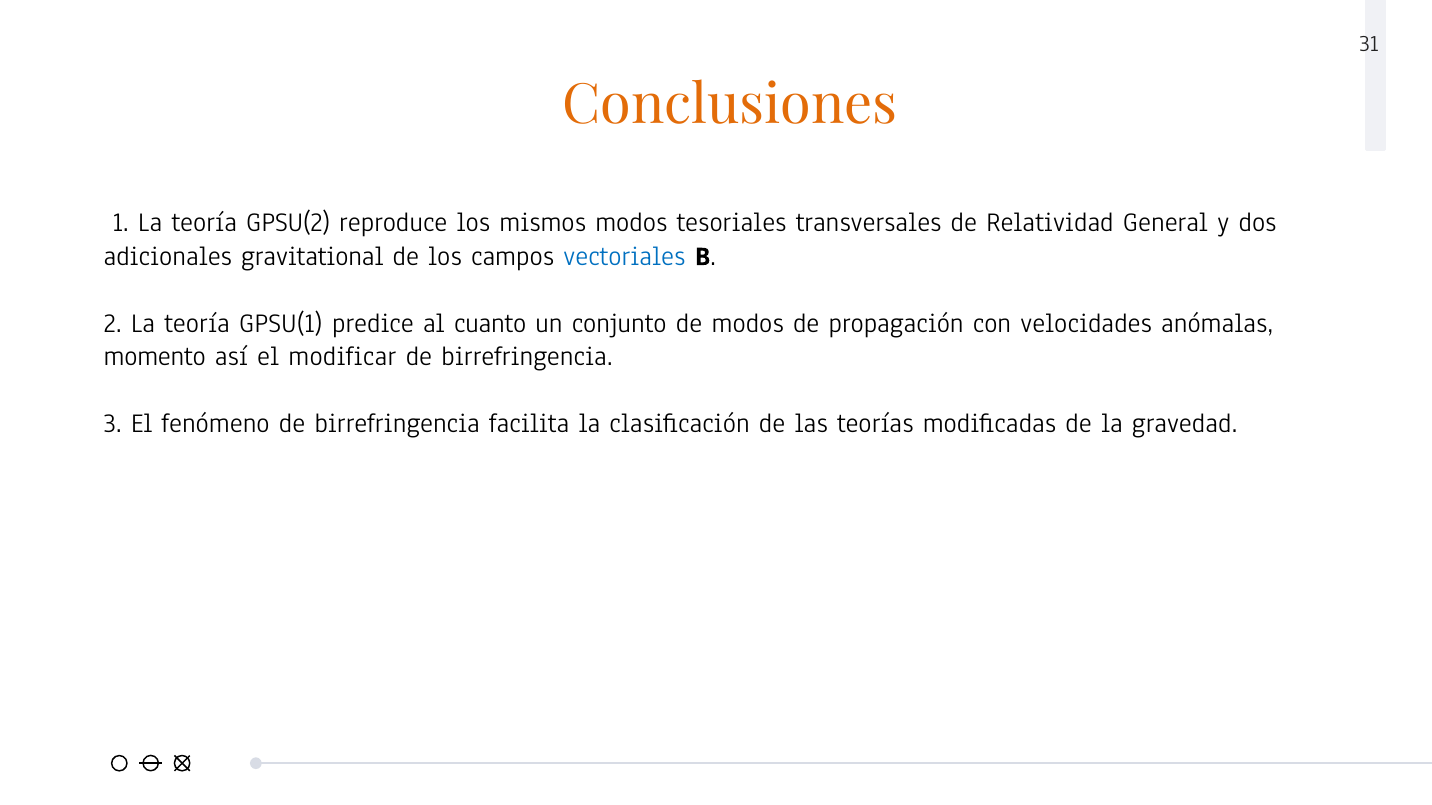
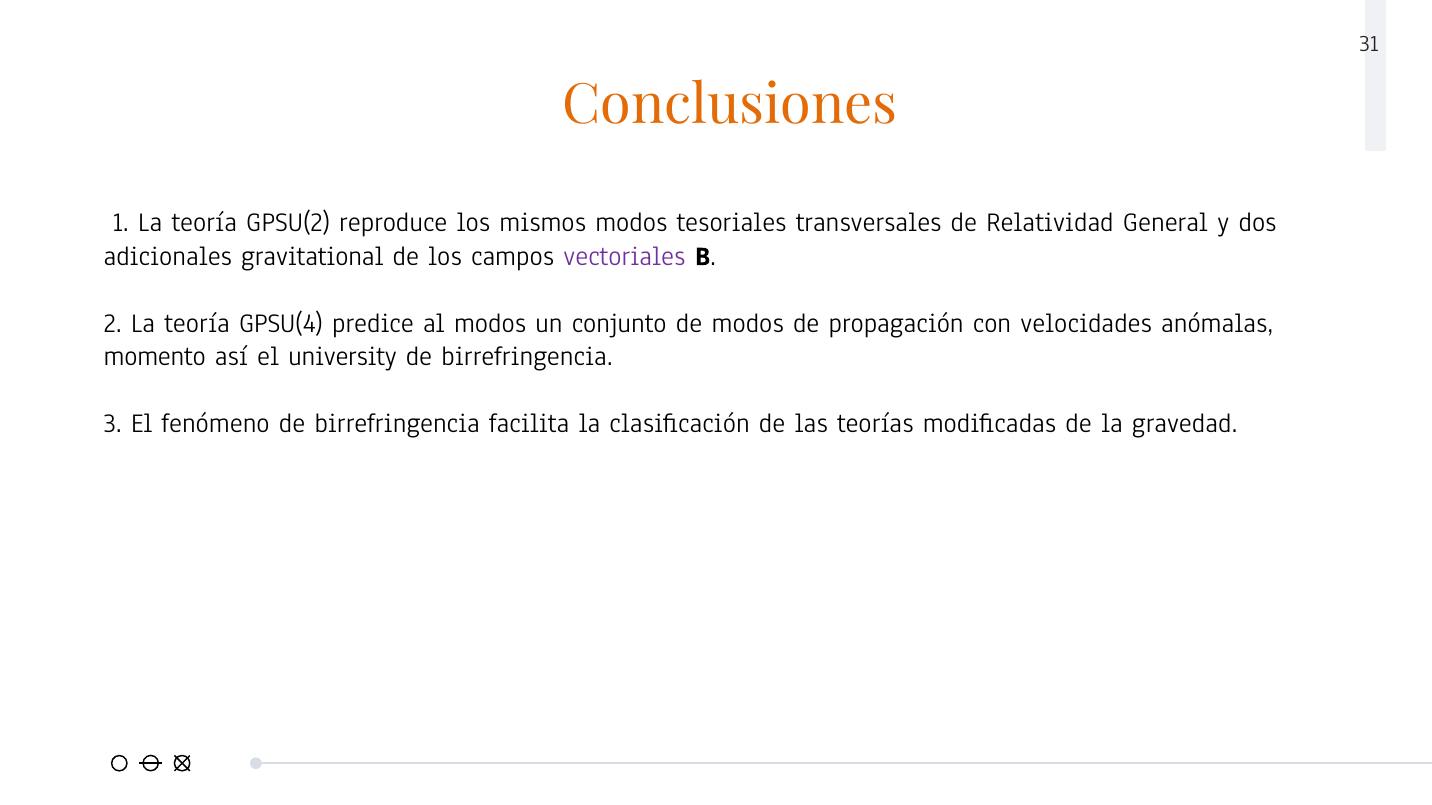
vectoriales colour: blue -> purple (624, 256)
GPSU(1: GPSU(1 -> GPSU(4 (281, 323)
al cuanto: cuanto -> modos (490, 323)
modificar: modificar -> university (343, 356)
